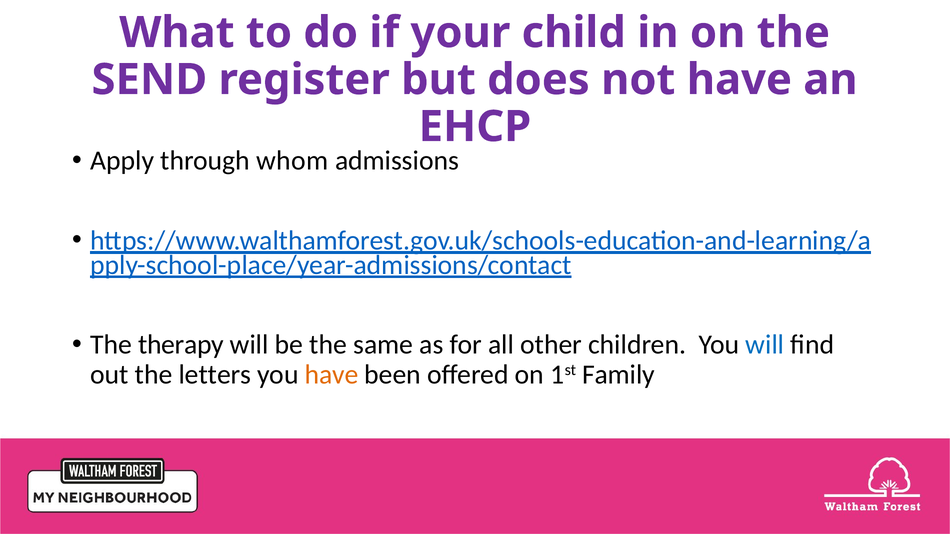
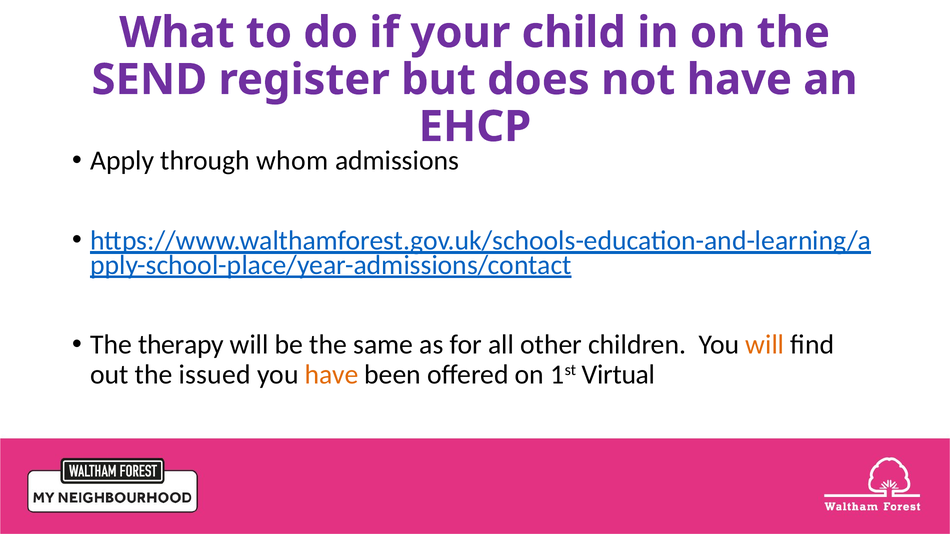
will colour: blue -> orange (765, 345)
letters: letters -> issued (215, 375)
Family: Family -> Virtual (619, 375)
